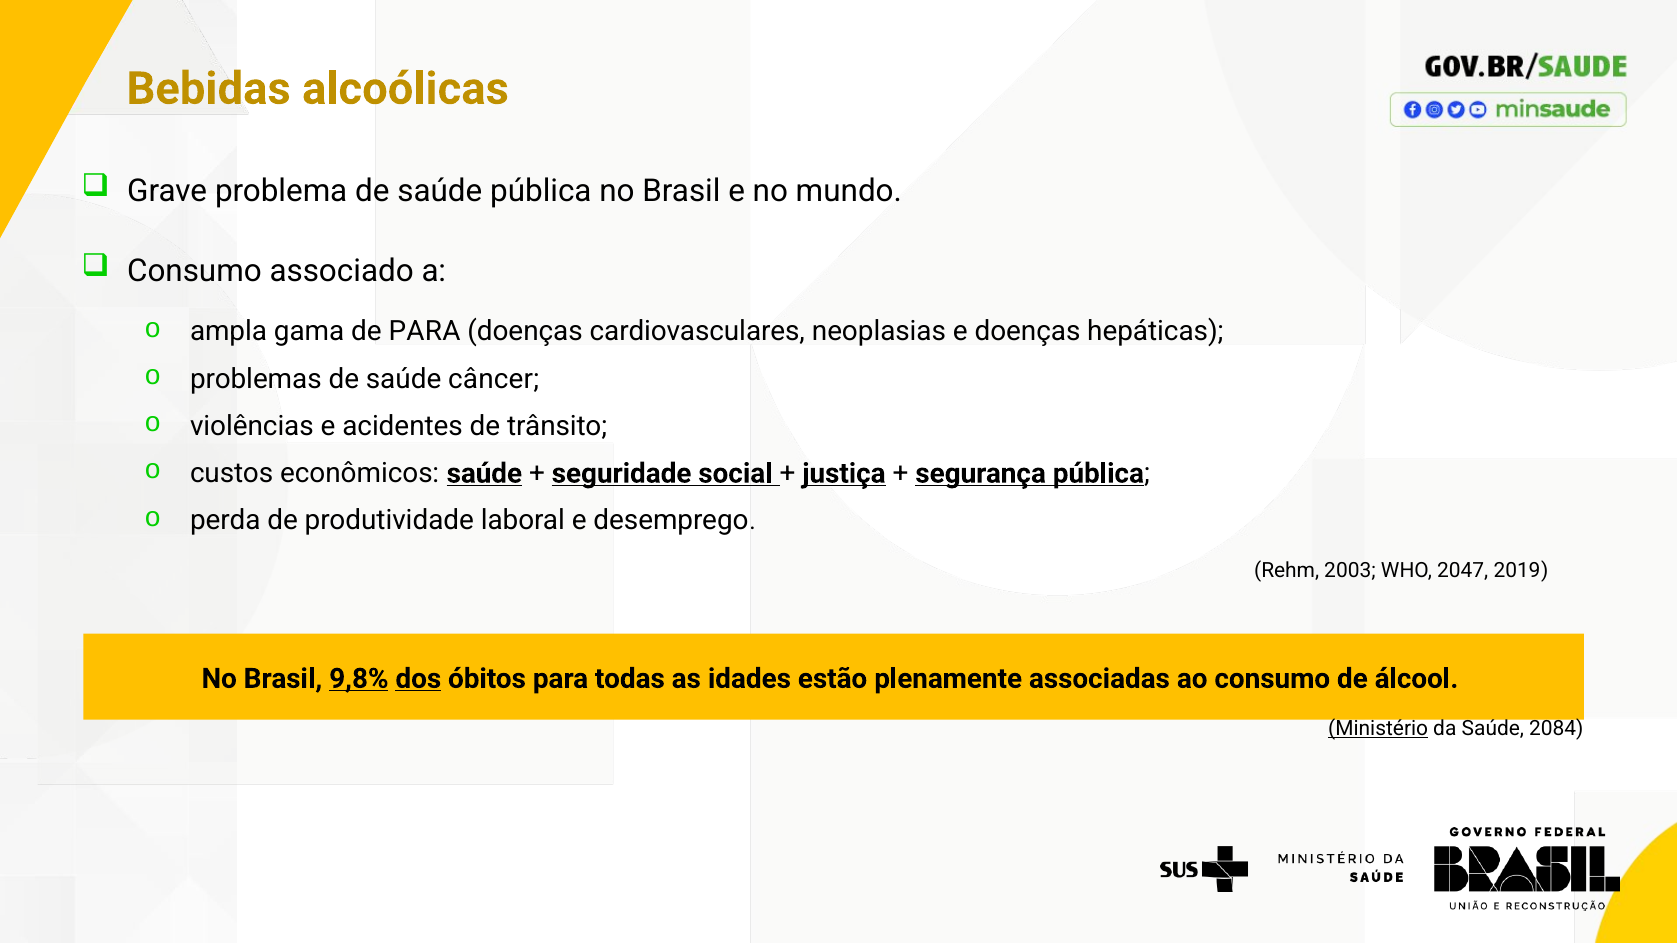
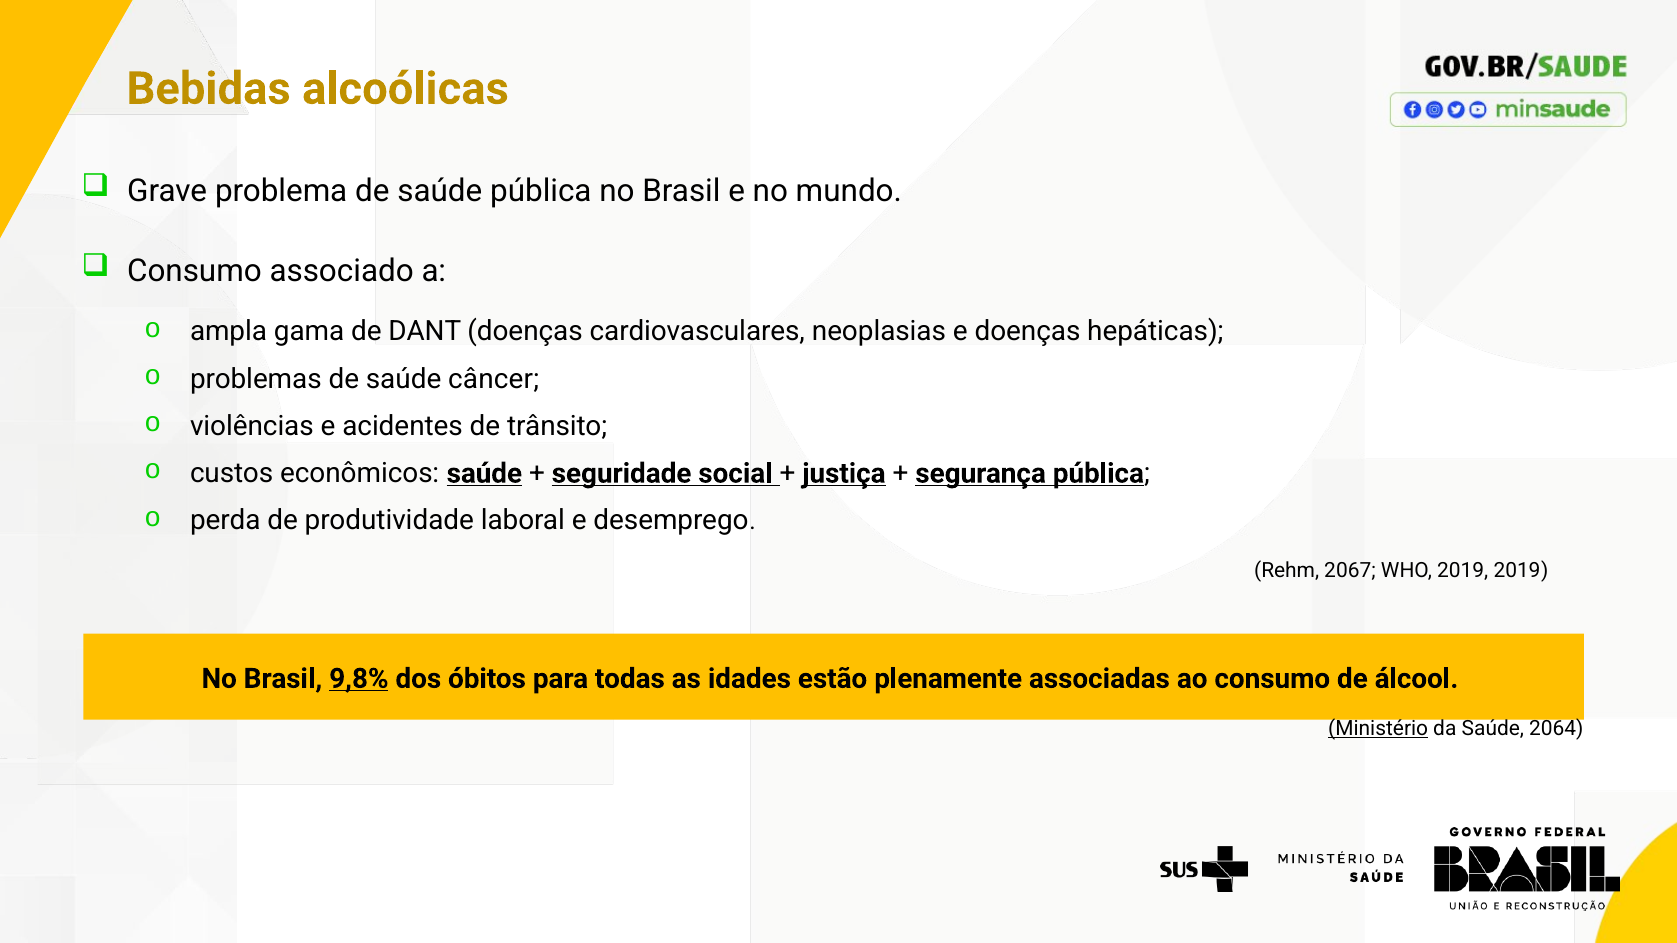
de PARA: PARA -> DANT (425, 332)
2003: 2003 -> 2067 (1350, 571)
WHO 2047: 2047 -> 2019 (1463, 571)
dos underline: present -> none (418, 679)
2084: 2084 -> 2064 (1556, 729)
